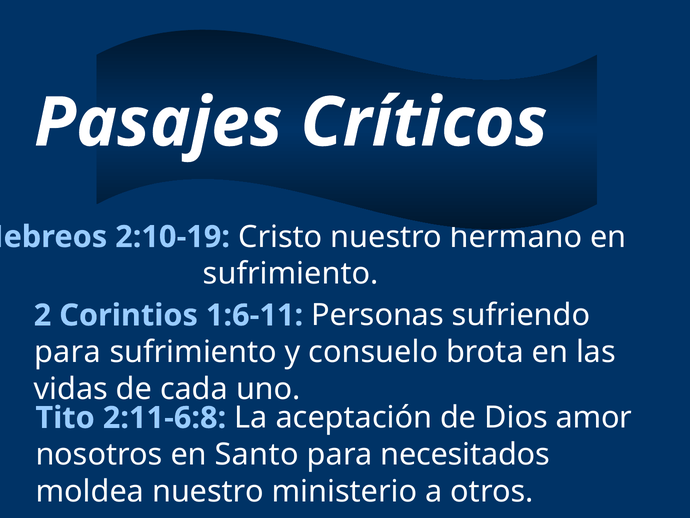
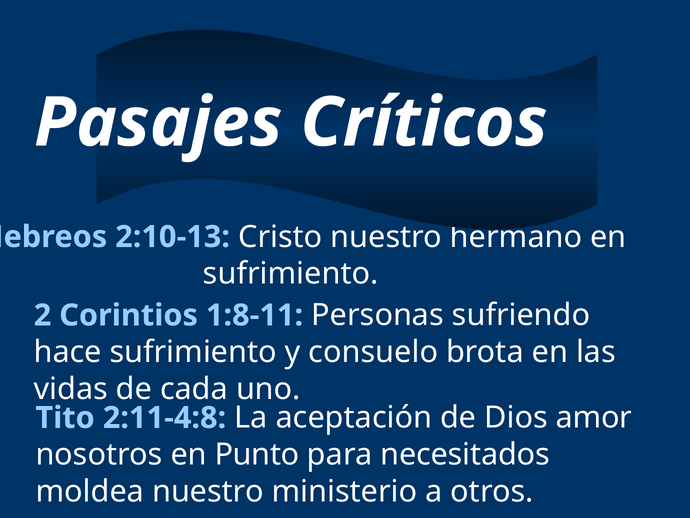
2:10-19: 2:10-19 -> 2:10-13 (173, 237)
1:6-11: 1:6-11 -> 1:8-11 (255, 315)
para: para -> hace (68, 352)
2:11-6:8: 2:11-6:8 -> 2:11-4:8 (164, 417)
Santo: Santo -> Punto (257, 454)
